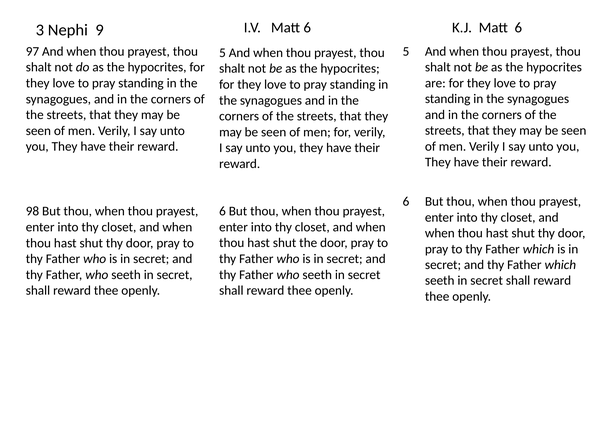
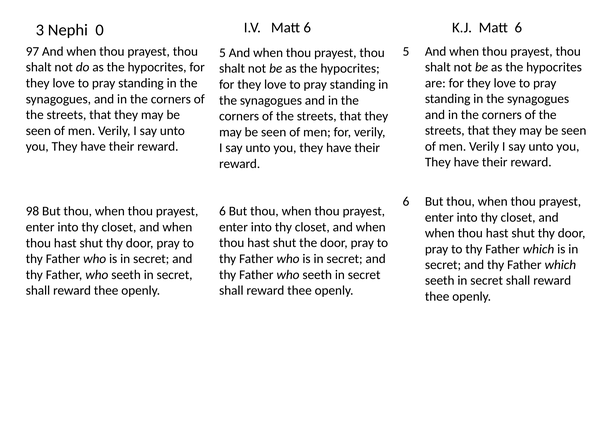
9: 9 -> 0 (100, 30)
